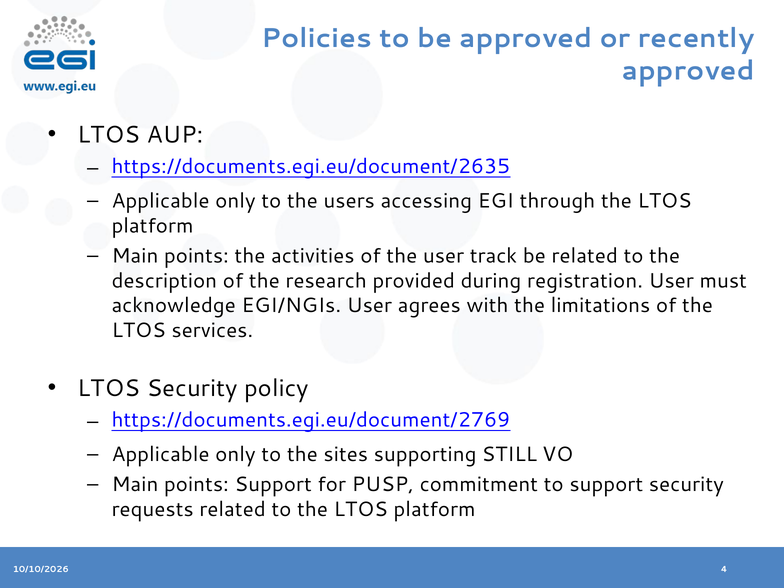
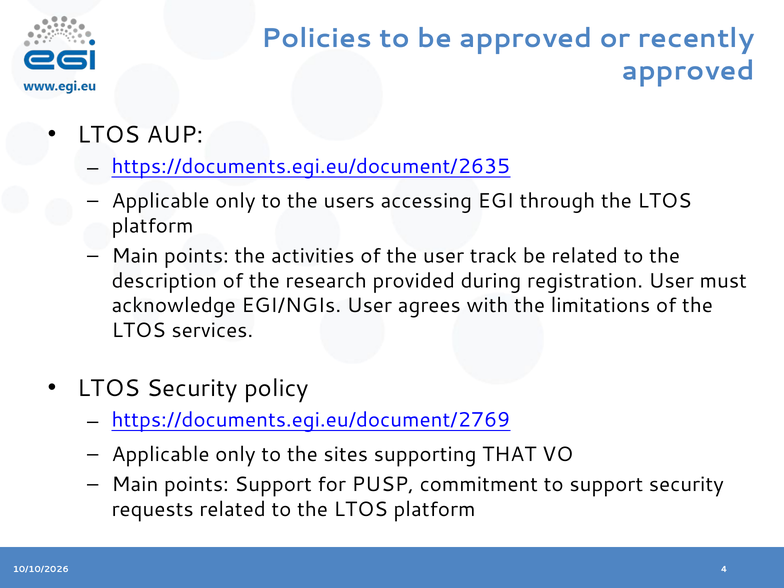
STILL: STILL -> THAT (509, 455)
